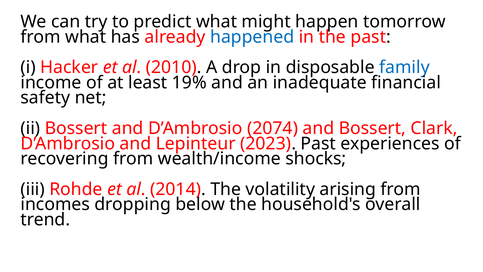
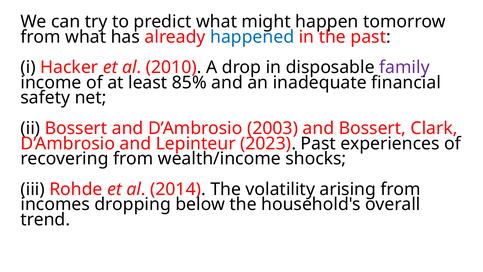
family colour: blue -> purple (404, 67)
19%: 19% -> 85% (189, 82)
2074: 2074 -> 2003 (273, 128)
